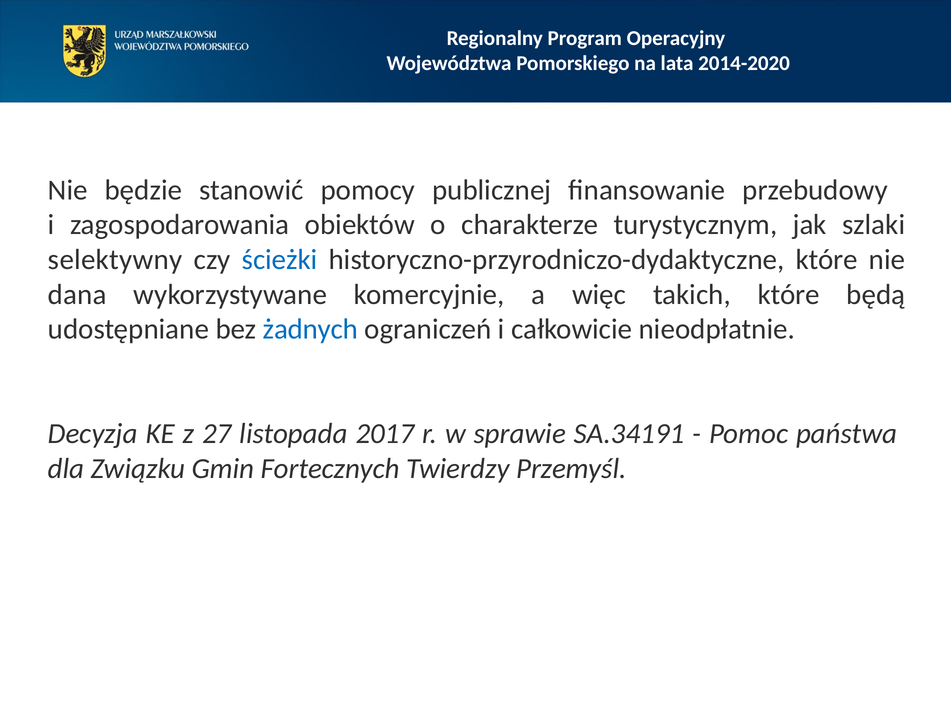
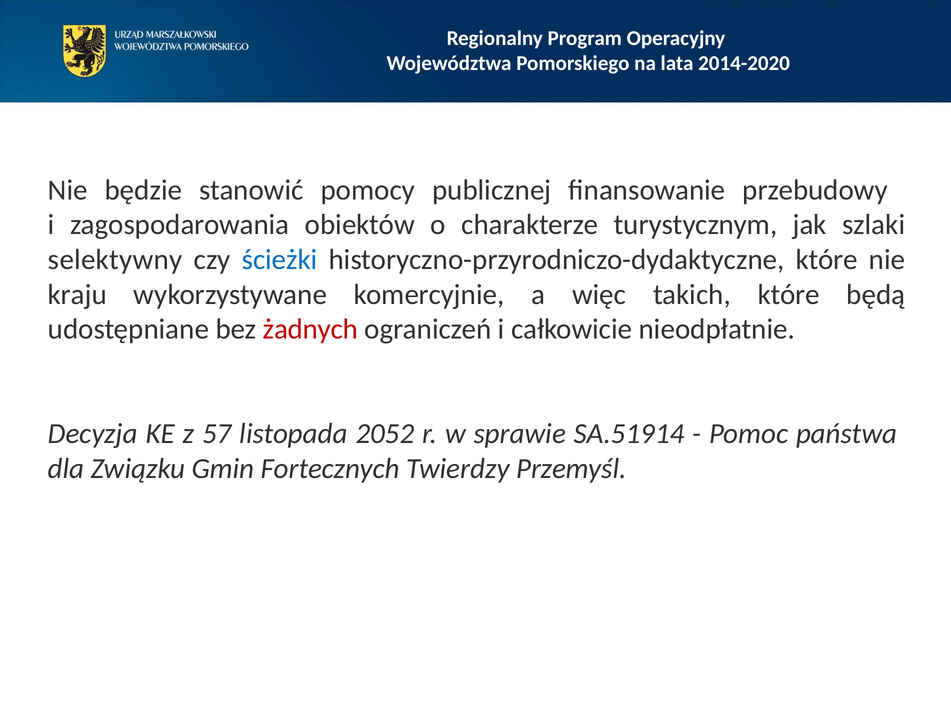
dana: dana -> kraju (77, 295)
żadnych colour: blue -> red (311, 329)
27: 27 -> 57 (217, 434)
2017: 2017 -> 2052 (385, 434)
SA.34191: SA.34191 -> SA.51914 (629, 434)
